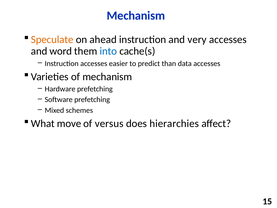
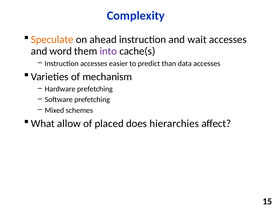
Mechanism: Mechanism -> Complexity (136, 16)
very: very -> wait (197, 39)
into colour: blue -> purple (108, 51)
move: move -> allow (69, 123)
versus: versus -> placed (109, 123)
